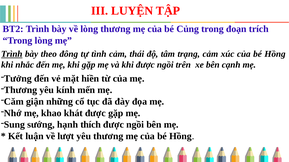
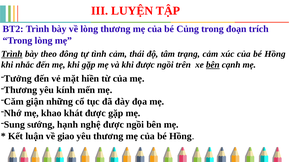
bên underline: none -> present (213, 65)
thích: thích -> nghệ (91, 125)
lượt: lượt -> giao (66, 137)
